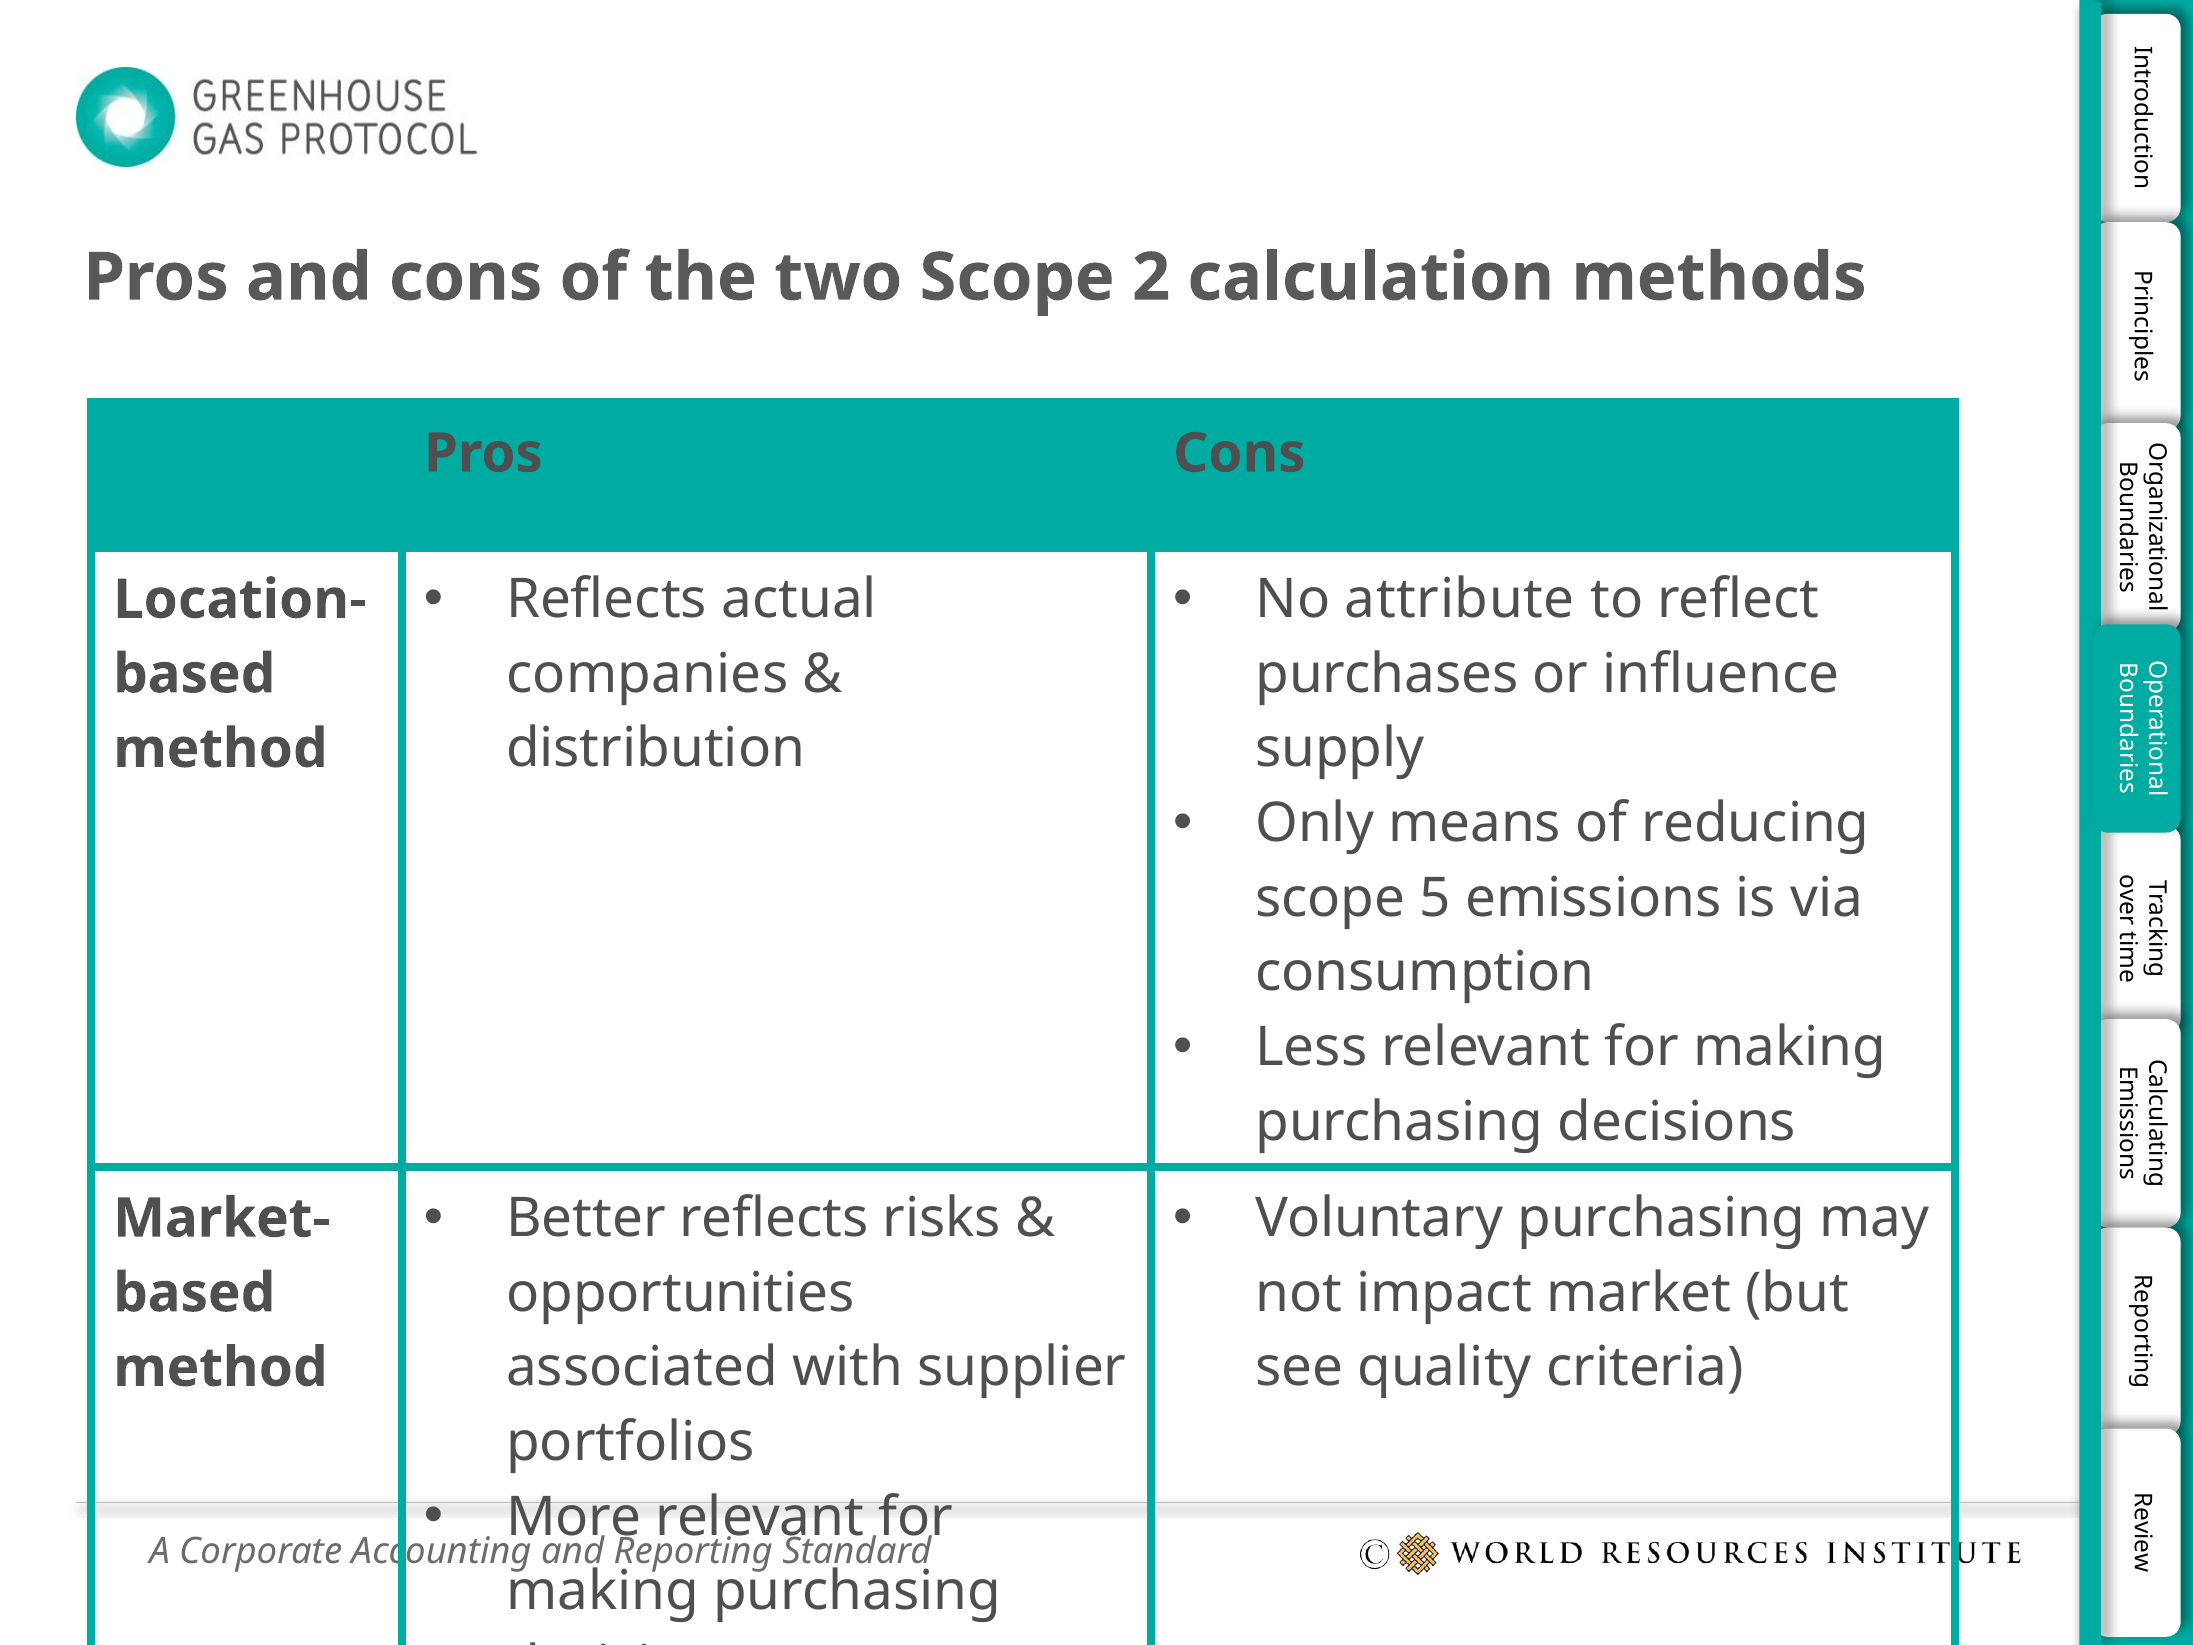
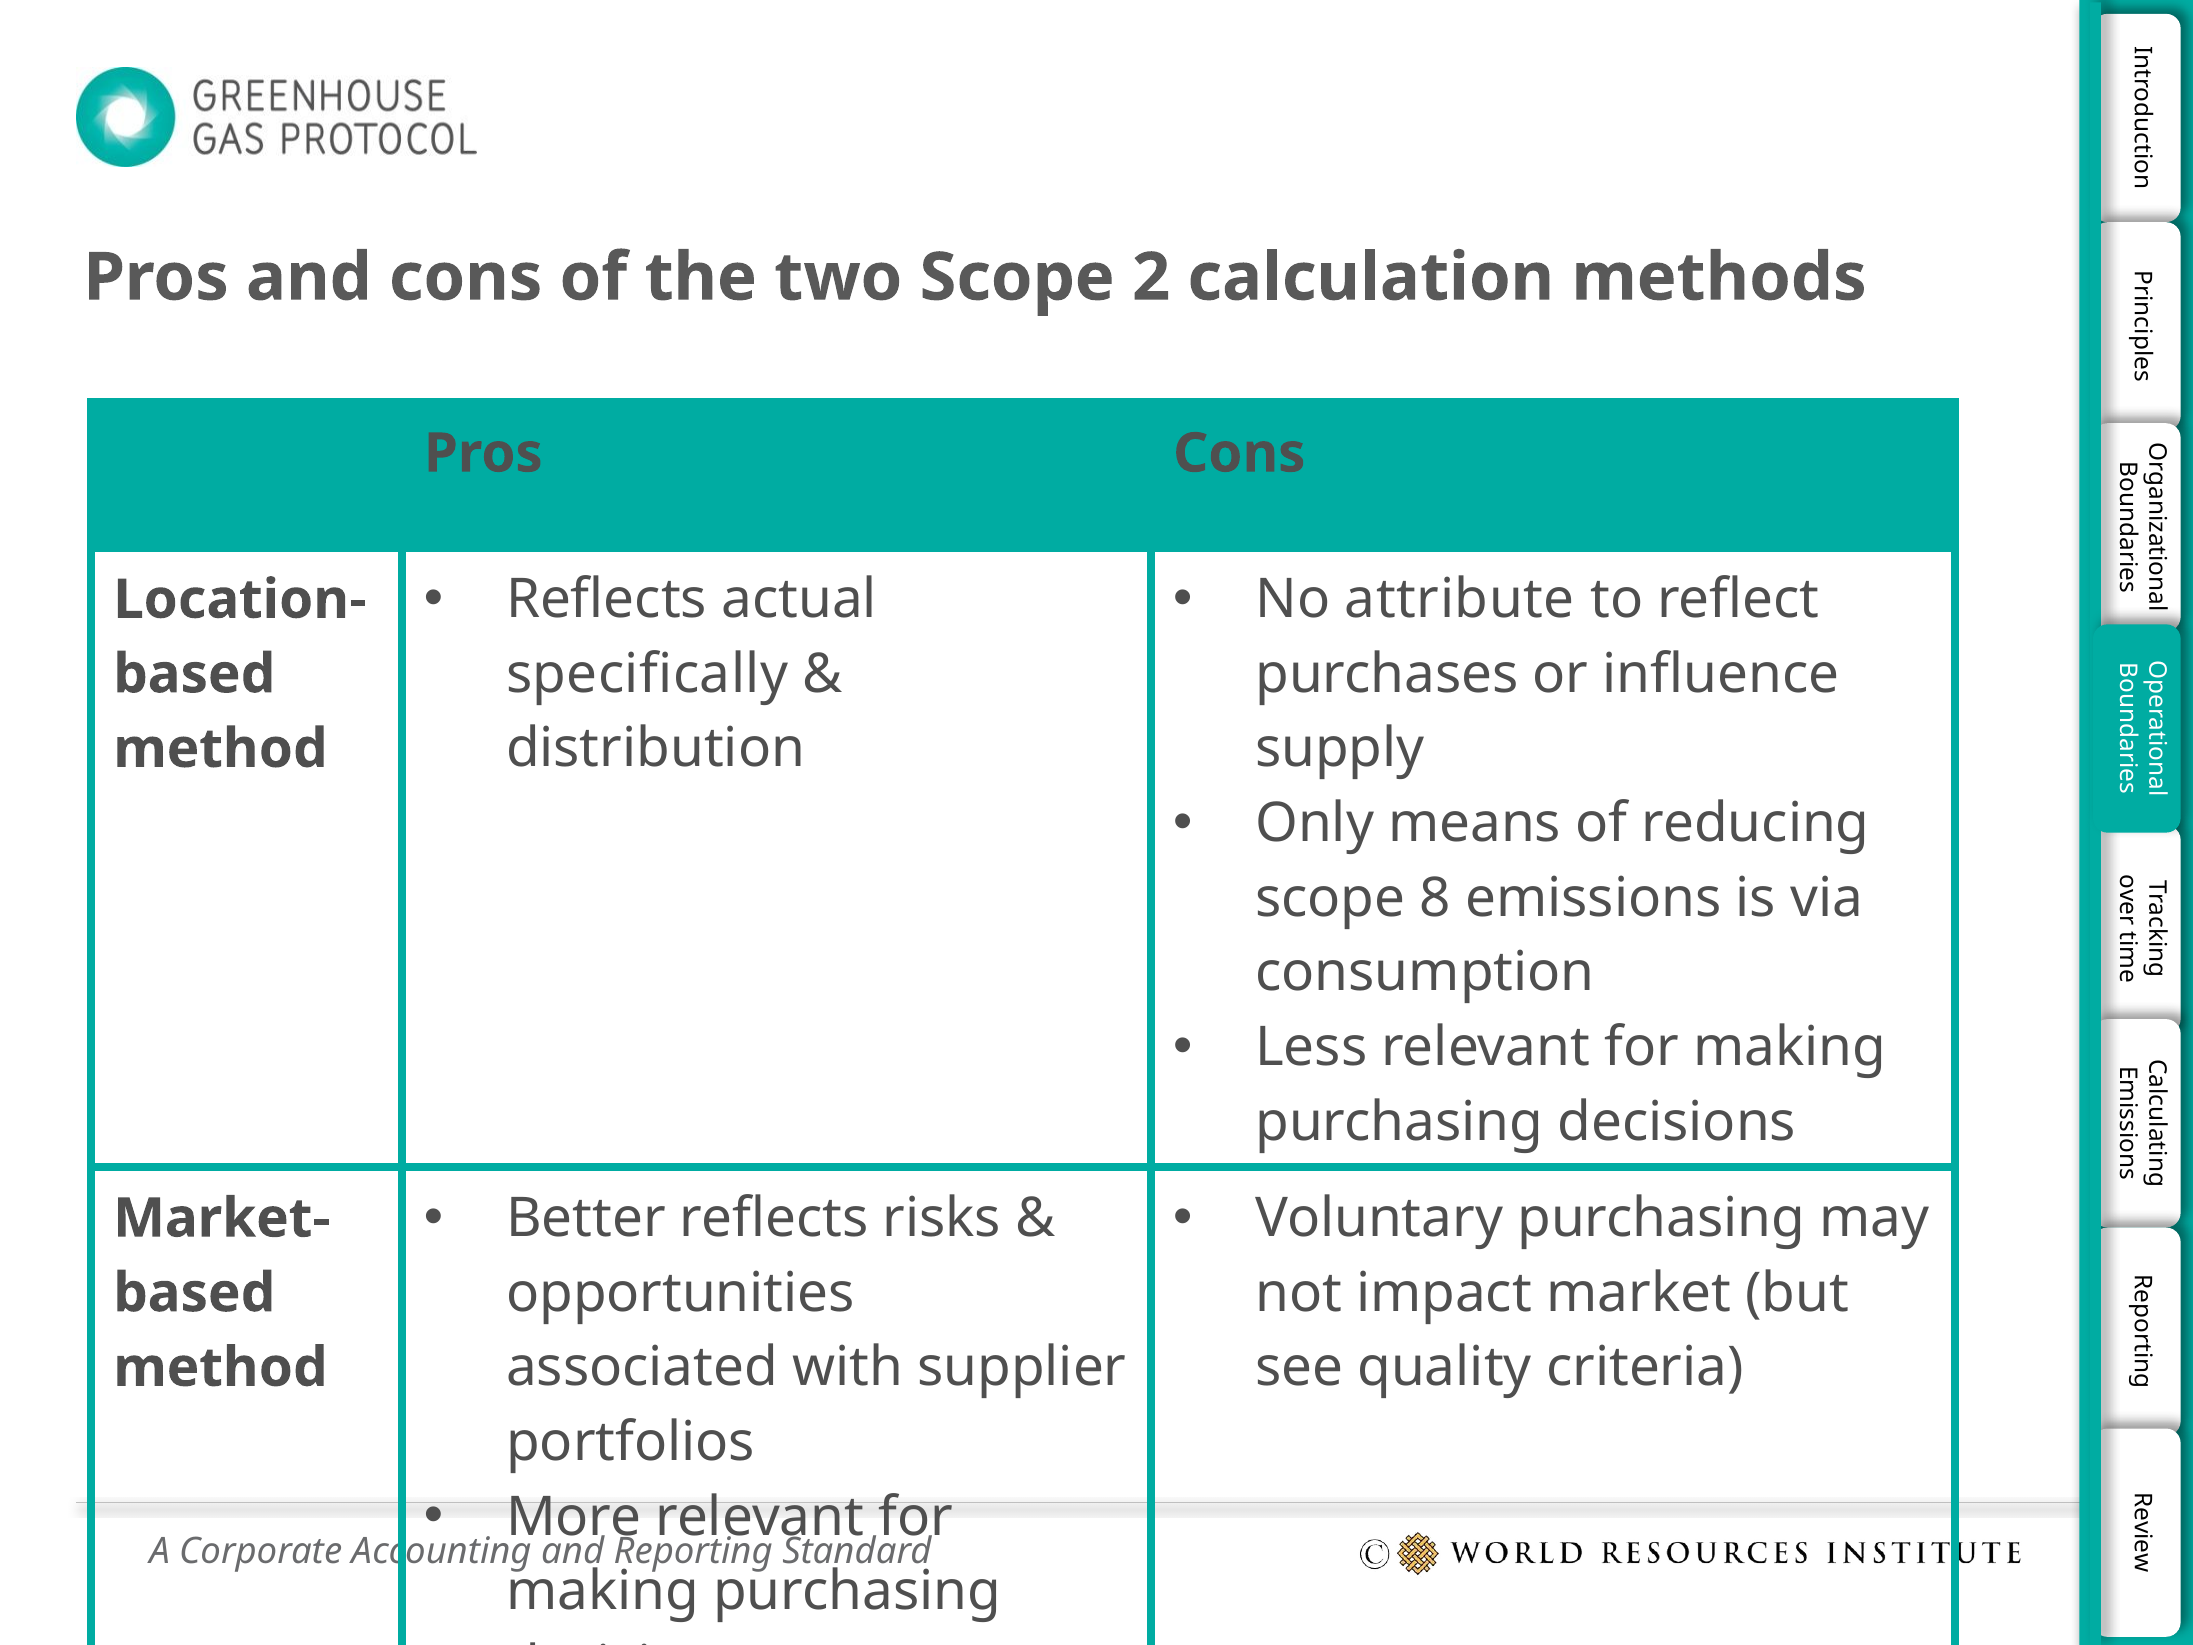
companies: companies -> specifically (647, 674)
5: 5 -> 8 (1436, 898)
